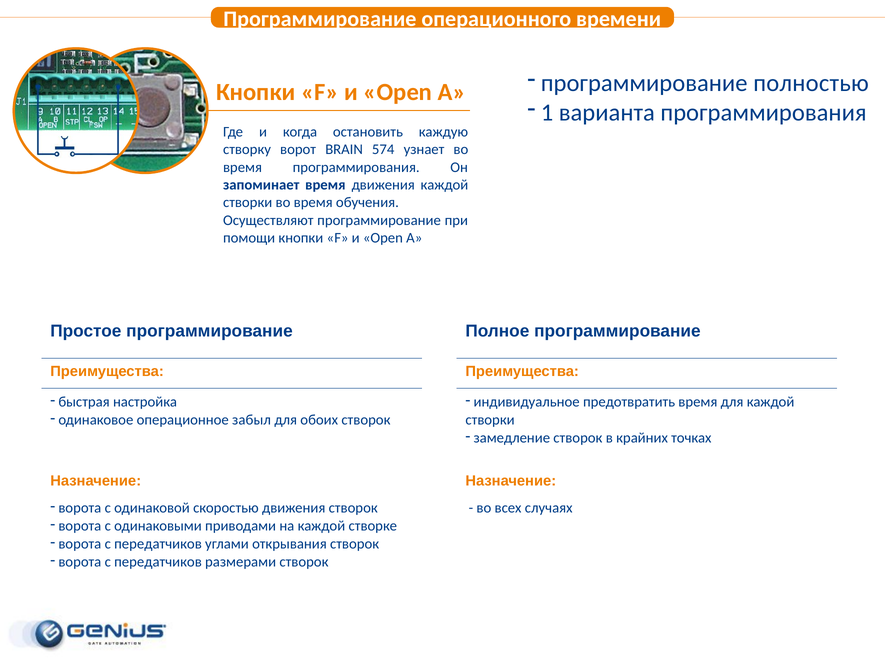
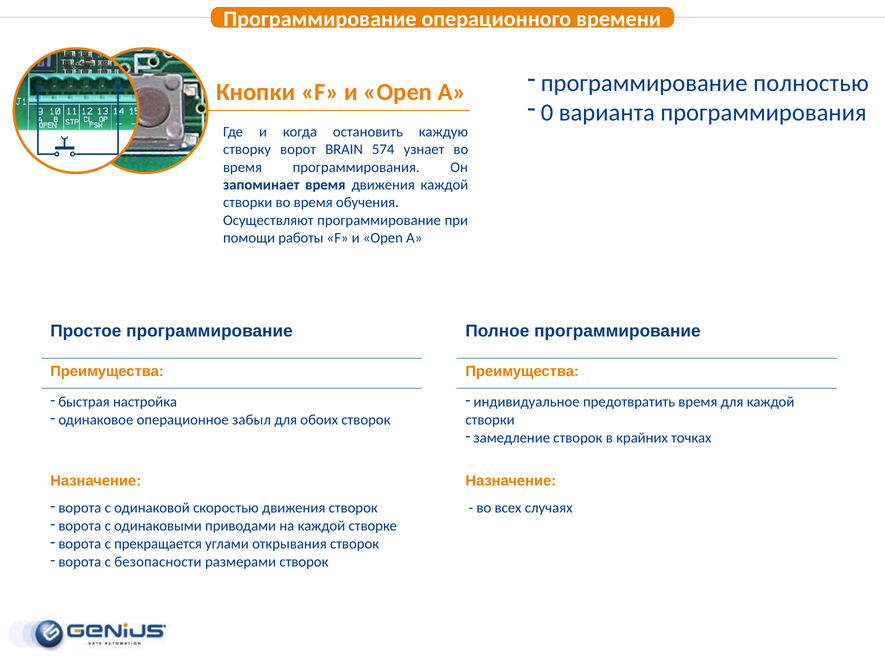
1: 1 -> 0 (547, 113)
помощи кнопки: кнопки -> работы (301, 238)
передатчиков: передатчиков -> прекращается (158, 544)
передатчиков: передатчиков -> безопасности (158, 562)
